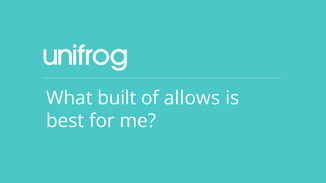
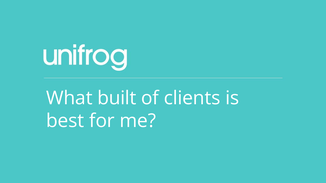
allows: allows -> clients (192, 98)
